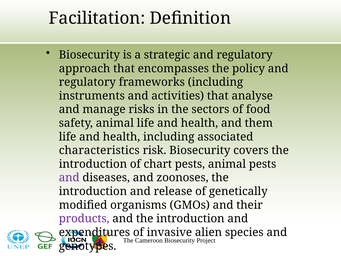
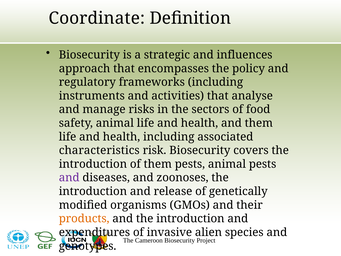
Facilitation: Facilitation -> Coordinate (97, 18)
strategic and regulatory: regulatory -> influences (245, 55)
of chart: chart -> them (158, 164)
products colour: purple -> orange (84, 218)
